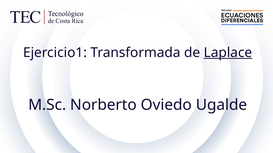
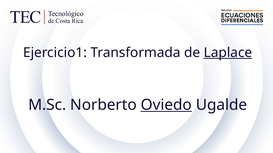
Oviedo underline: none -> present (166, 105)
